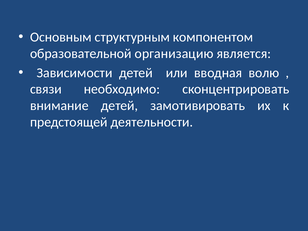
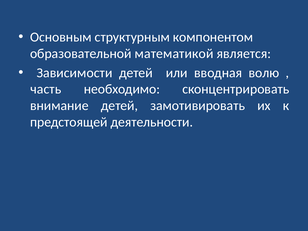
организацию: организацию -> математикой (174, 54)
связи: связи -> часть (46, 89)
